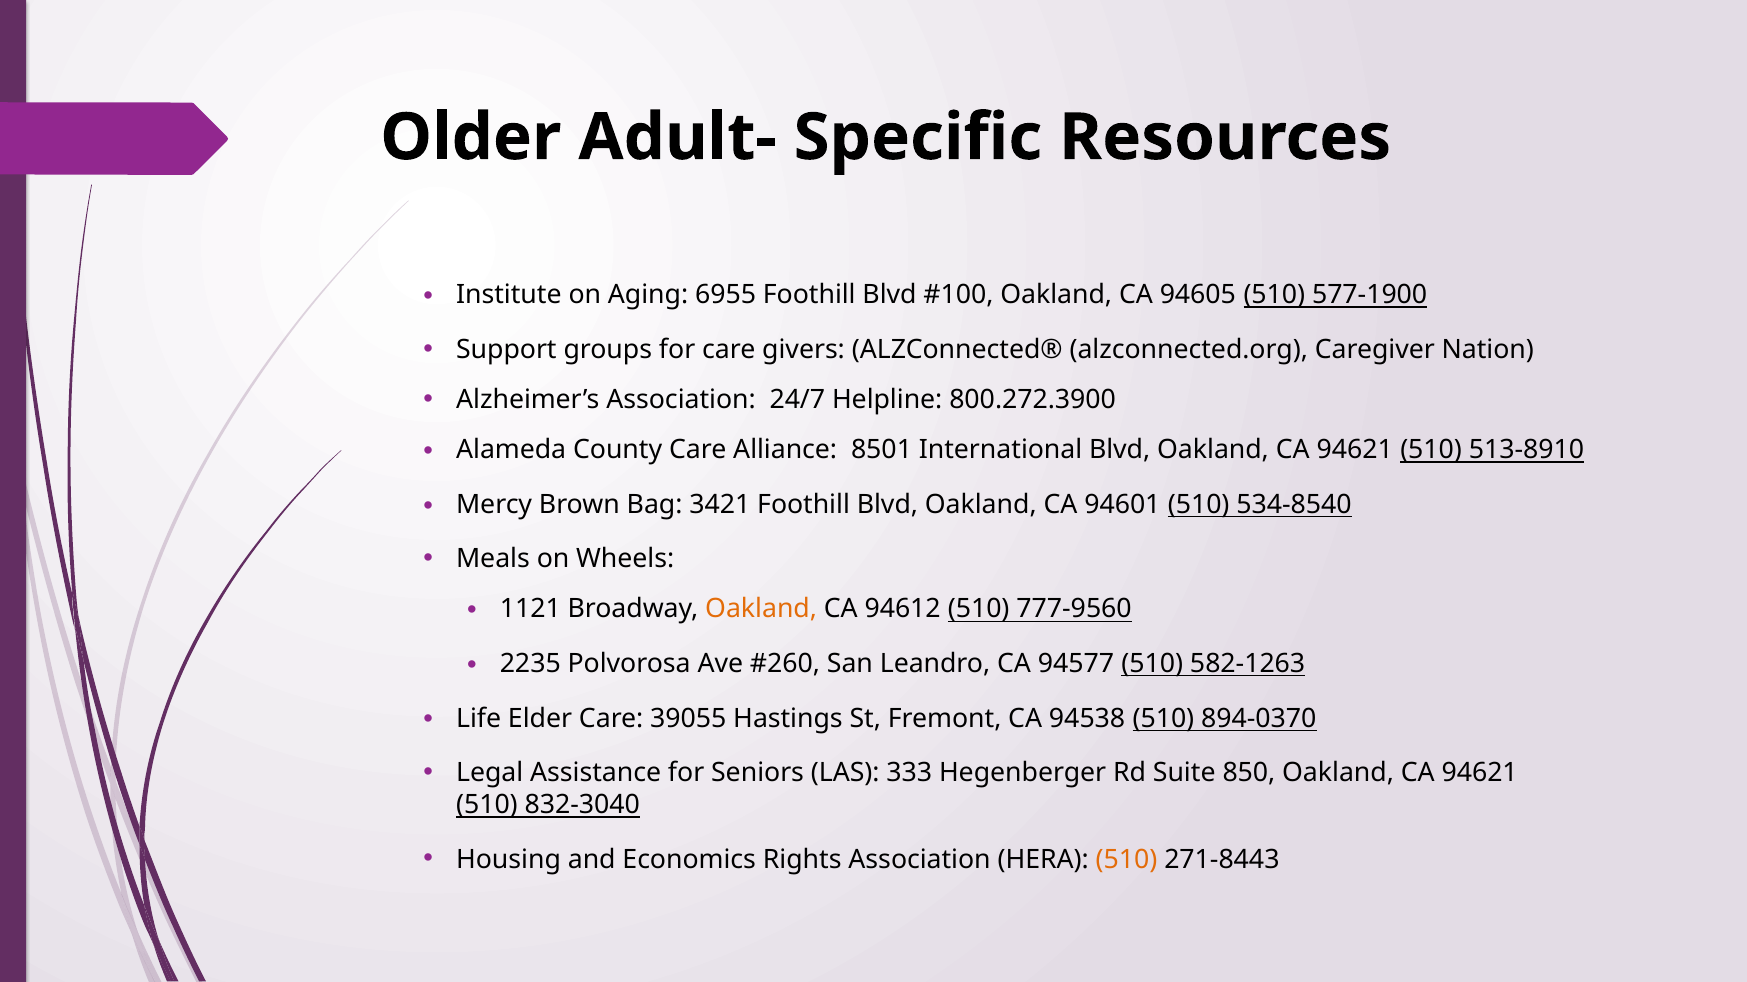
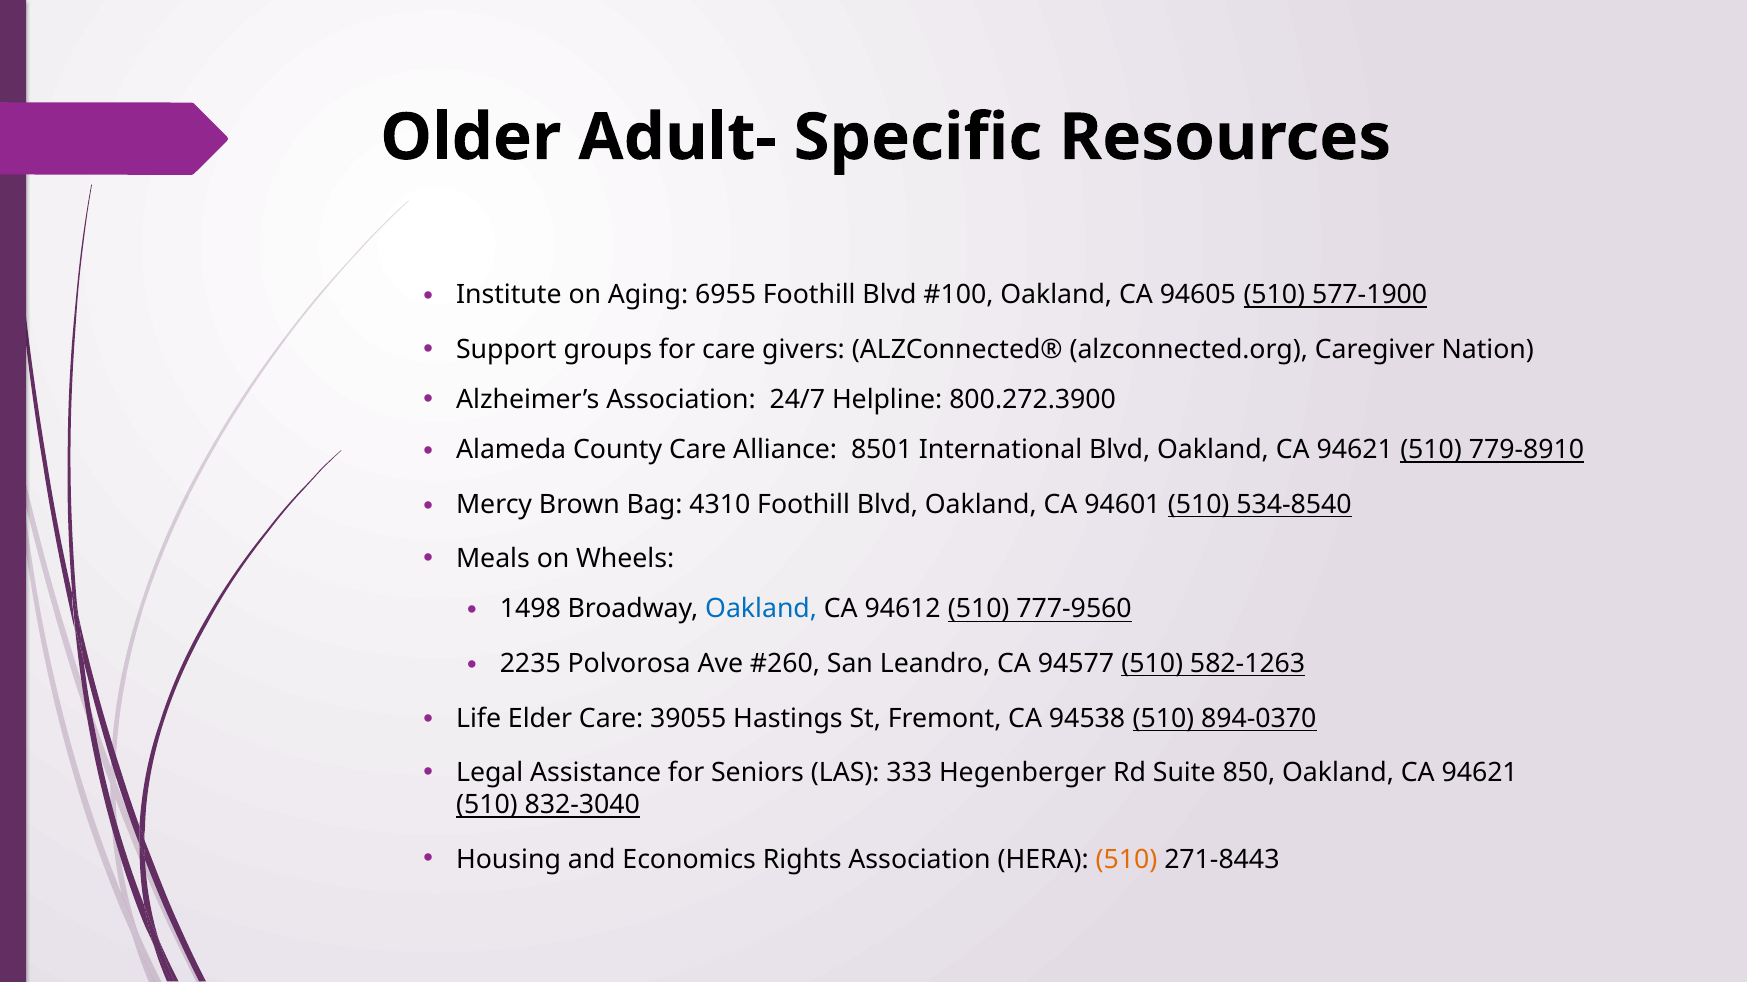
513-8910: 513-8910 -> 779-8910 (1526, 450)
3421: 3421 -> 4310 (720, 505)
1121: 1121 -> 1498 (530, 610)
Oakland colour: orange -> blue (761, 610)
